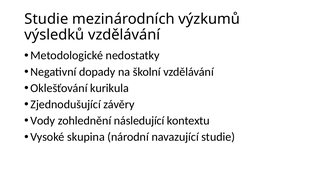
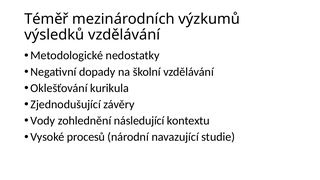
Studie: Studie -> Téměř (46, 19)
skupina: skupina -> procesů (86, 137)
